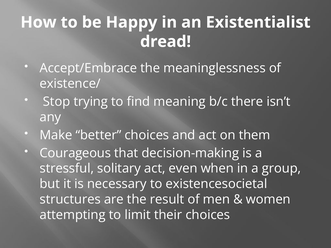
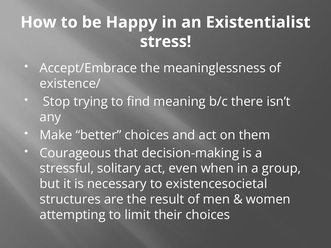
dread: dread -> stress (166, 42)
